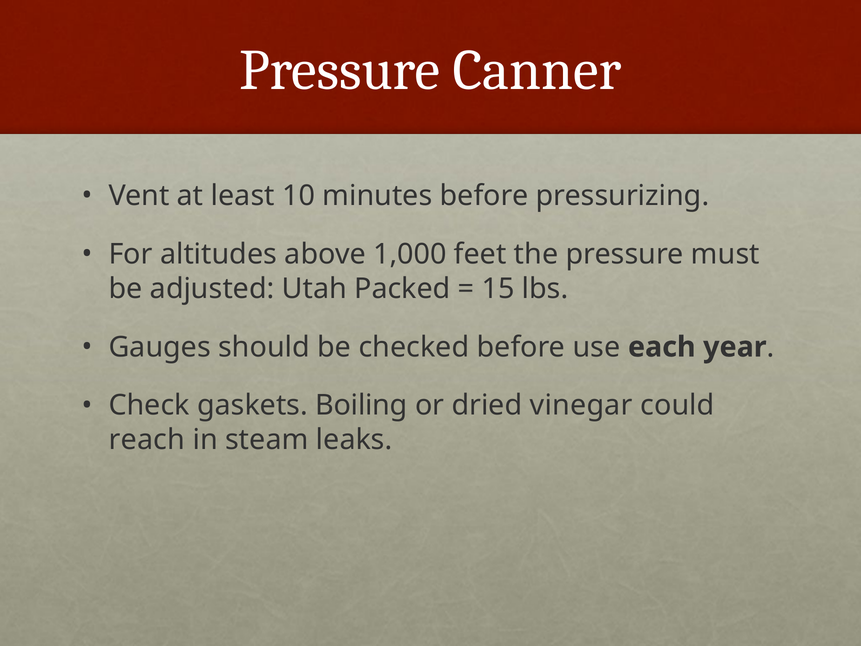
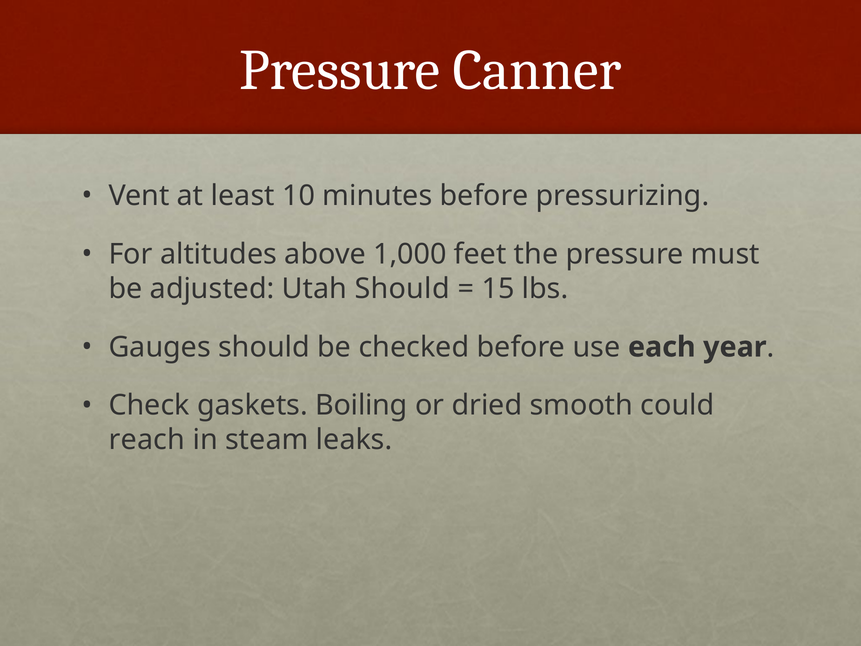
Utah Packed: Packed -> Should (402, 289)
vinegar: vinegar -> smooth (581, 405)
